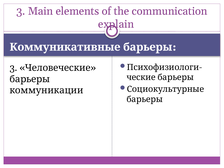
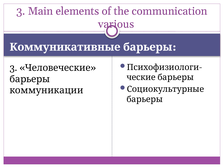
explain: explain -> various (116, 24)
